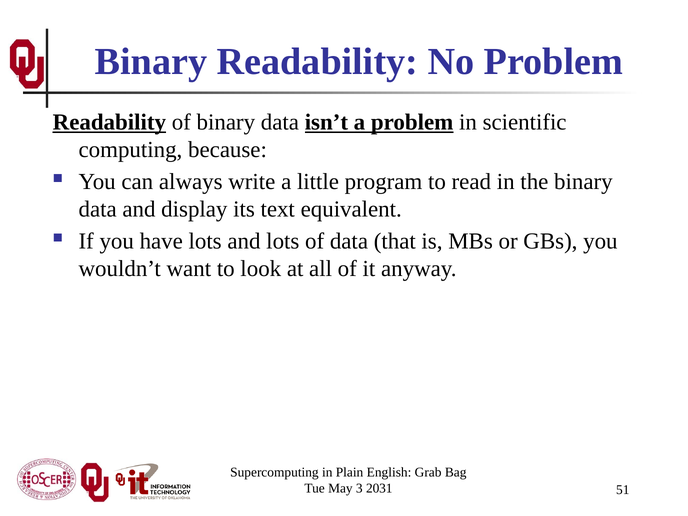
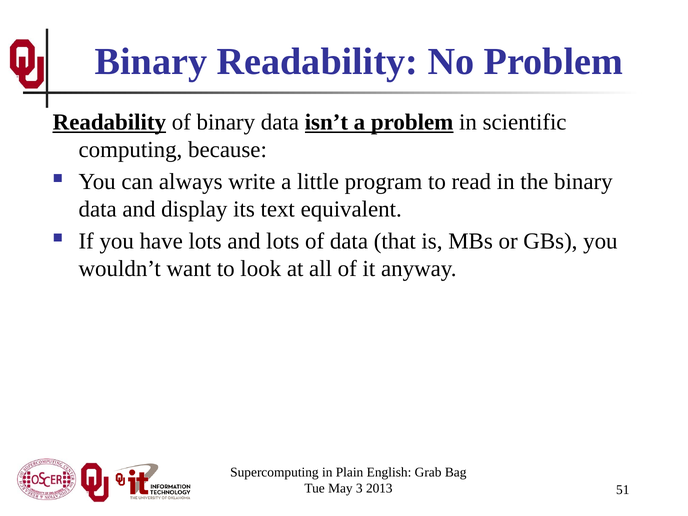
2031: 2031 -> 2013 (379, 488)
